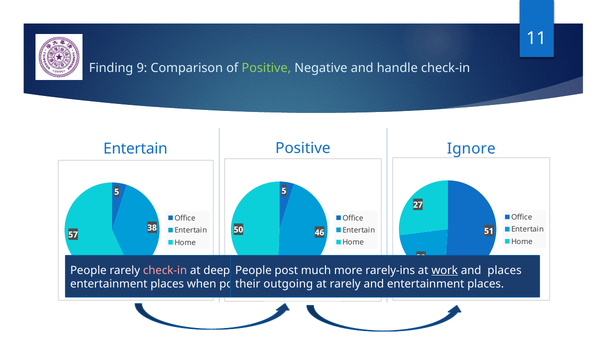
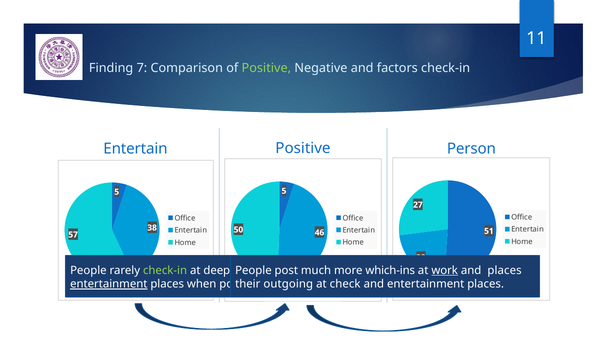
9: 9 -> 7 (142, 68)
handle: handle -> factors (397, 68)
Ignore: Ignore -> Person (471, 149)
check-in colour: pink -> light green (165, 270)
rarely-ins: rarely-ins -> which-ins (390, 270)
entertainment underline: none -> present (109, 284)
at rarely: rarely -> check (345, 284)
